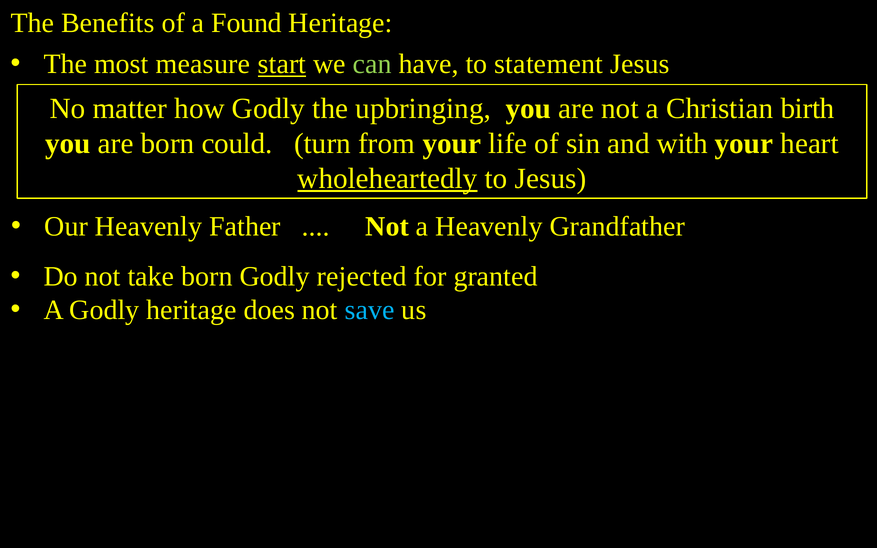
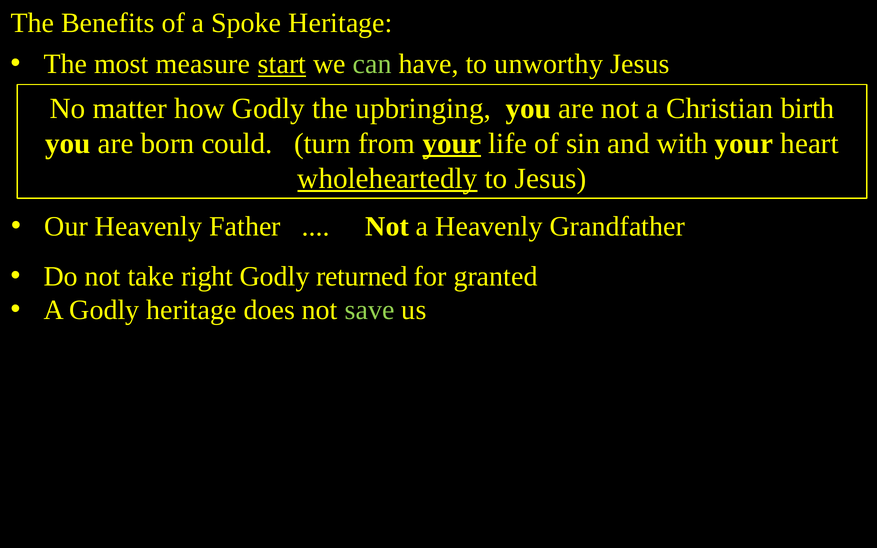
Found: Found -> Spoke (246, 23)
statement: statement -> unworthy (549, 64)
your underline: none -> present (452, 144)
take born: born -> right (207, 276)
rejected: rejected -> returned (362, 276)
save colour: light blue -> light green (370, 310)
